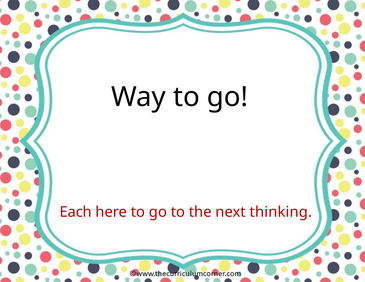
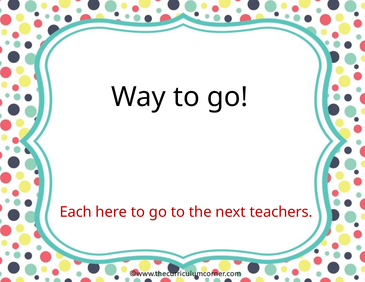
thinking: thinking -> teachers (281, 212)
